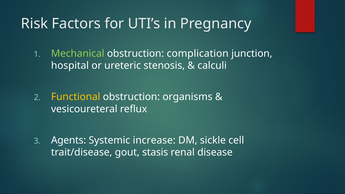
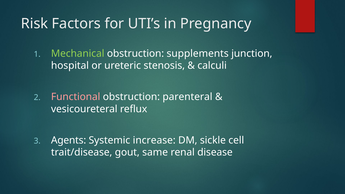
complication: complication -> supplements (198, 53)
Functional colour: yellow -> pink (76, 97)
organisms: organisms -> parenteral (187, 97)
stasis: stasis -> same (155, 152)
